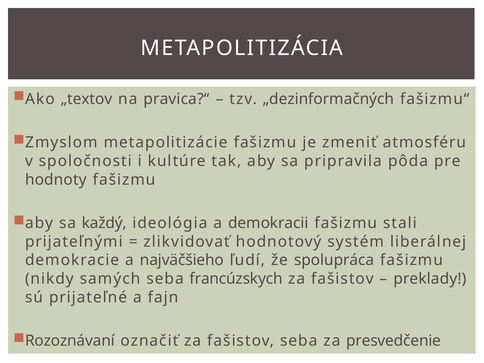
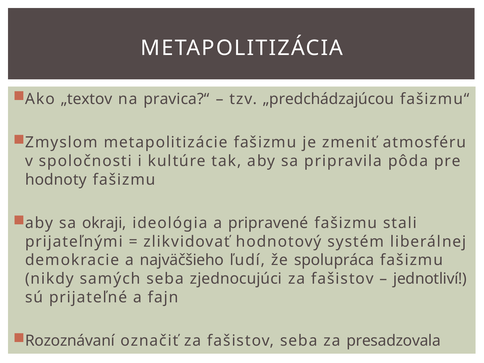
„dezinformačných: „dezinformačných -> „predchádzajúcou (329, 99)
každý: každý -> okraji (104, 223)
demokracii: demokracii -> pripravené (268, 223)
francúzskych: francúzskych -> zjednocujúci (236, 279)
preklady: preklady -> jednotliví (430, 279)
presvedčenie: presvedčenie -> presadzovala (394, 341)
